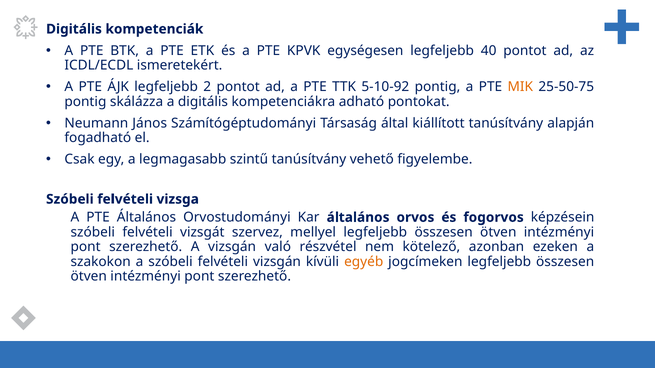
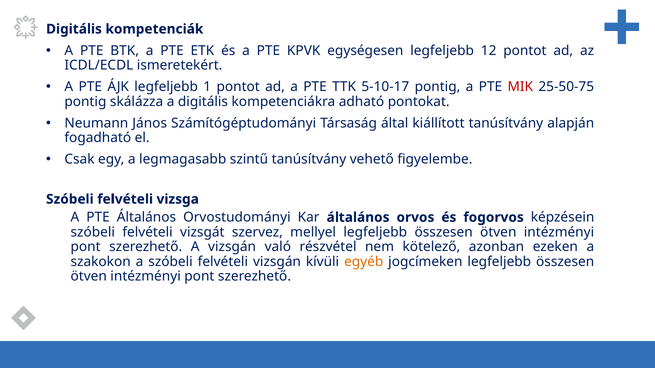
40: 40 -> 12 (489, 51)
2: 2 -> 1 (207, 87)
5-10-92: 5-10-92 -> 5-10-17 (385, 87)
MIK colour: orange -> red (520, 87)
